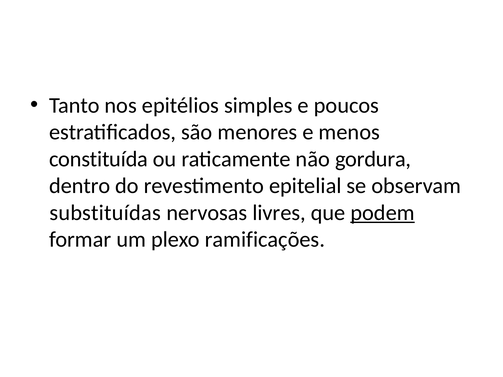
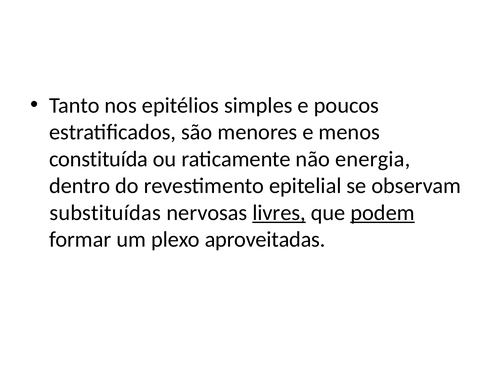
gordura: gordura -> energia (373, 159)
livres underline: none -> present (279, 213)
ramificações: ramificações -> aproveitadas (265, 240)
